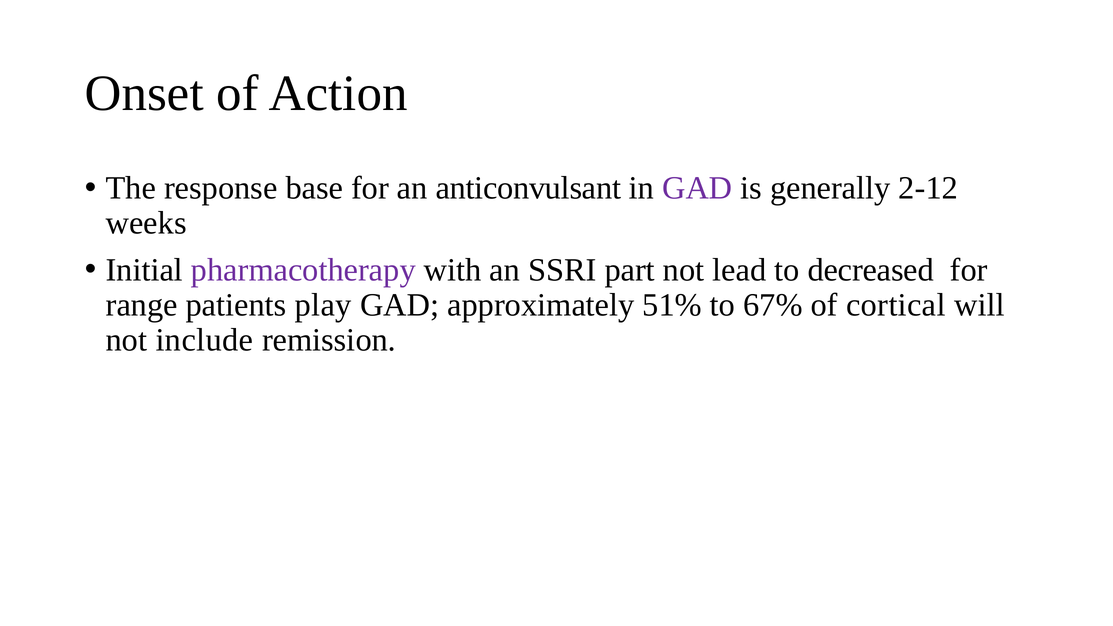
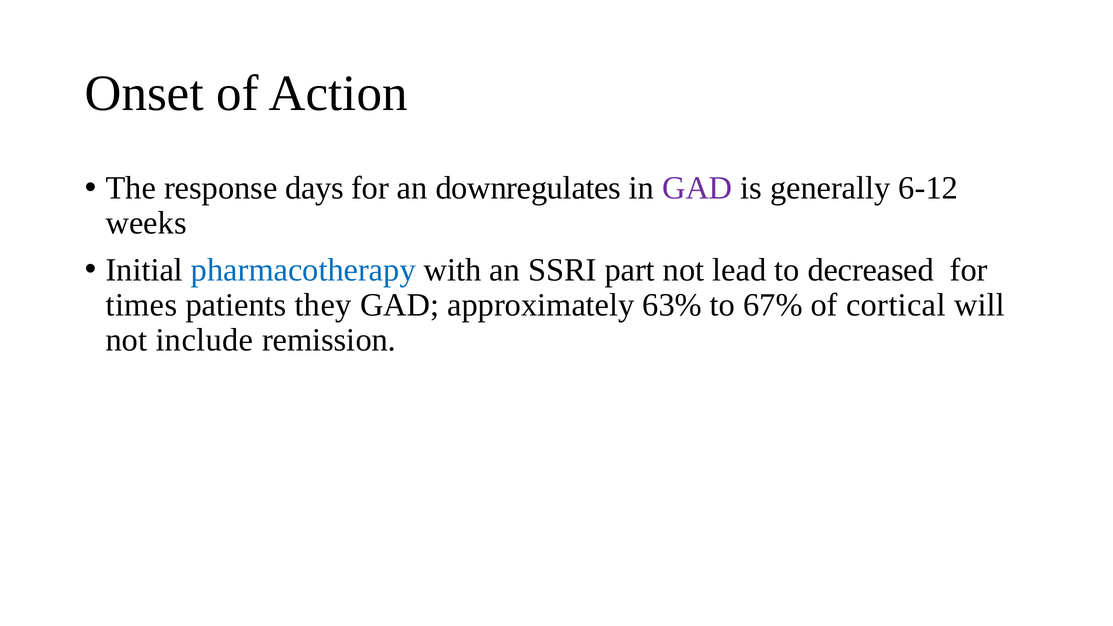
base: base -> days (314, 188)
anticonvulsant: anticonvulsant -> downregulates (528, 188)
2-12: 2-12 -> 6-12 (928, 188)
pharmacotherapy colour: purple -> blue (303, 270)
range: range -> times (142, 305)
play: play -> they (323, 305)
51%: 51% -> 63% (672, 305)
